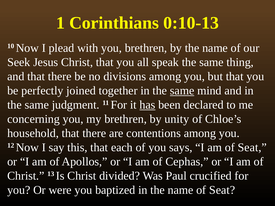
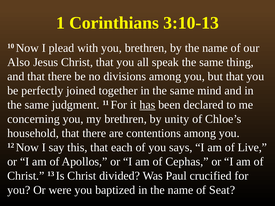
0:10-13: 0:10-13 -> 3:10-13 (191, 23)
Seek: Seek -> Also (19, 62)
same underline: present -> none (182, 91)
am of Seat: Seat -> Live (252, 148)
